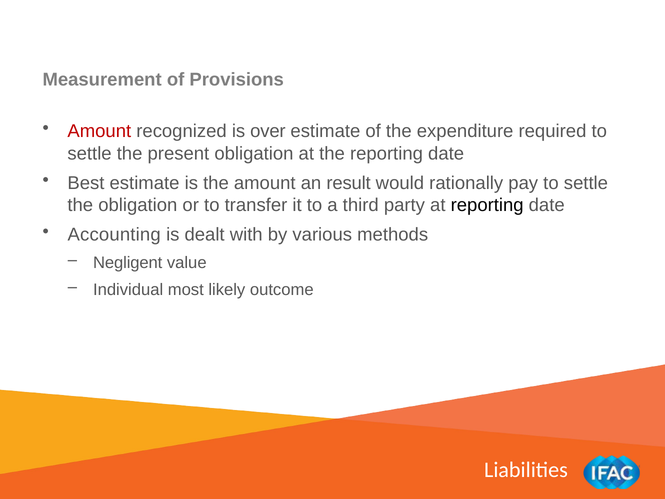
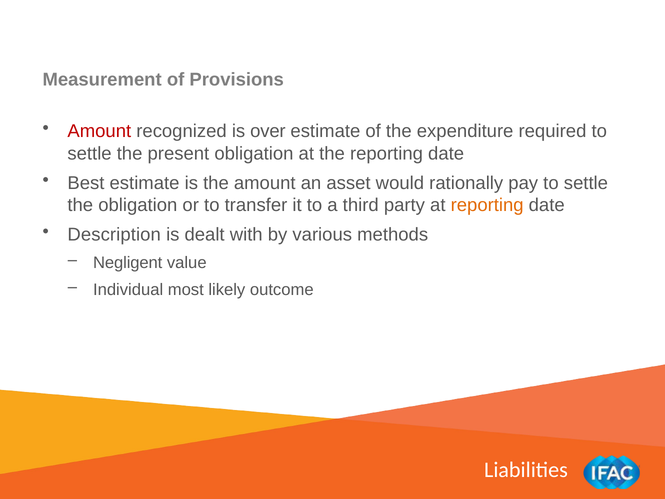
result: result -> asset (349, 183)
reporting colour: black -> orange (487, 205)
Accounting: Accounting -> Description (114, 234)
